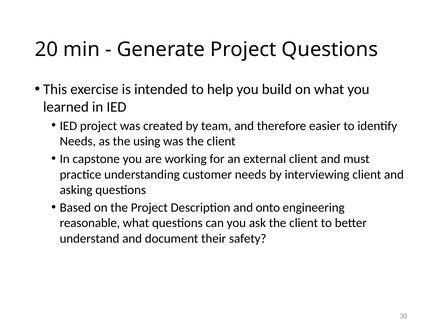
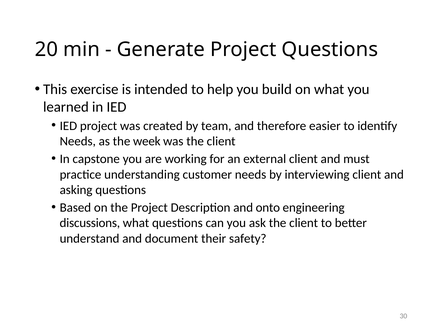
using: using -> week (147, 141)
reasonable: reasonable -> discussions (90, 223)
